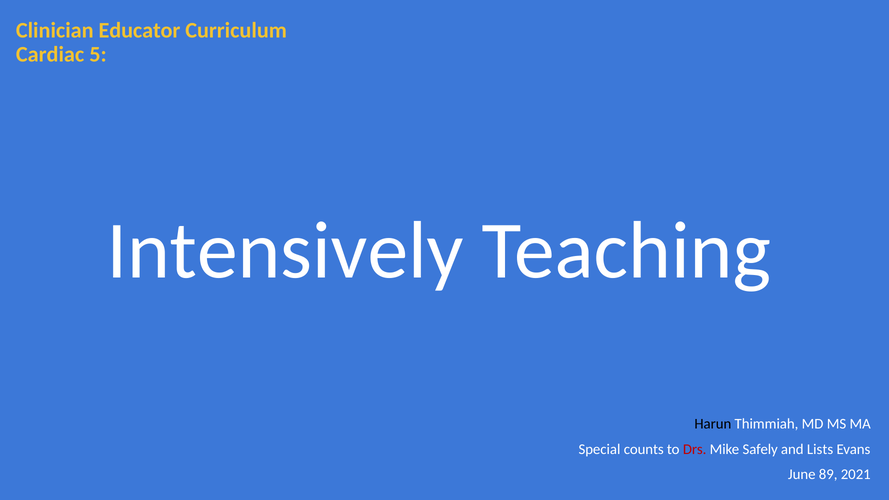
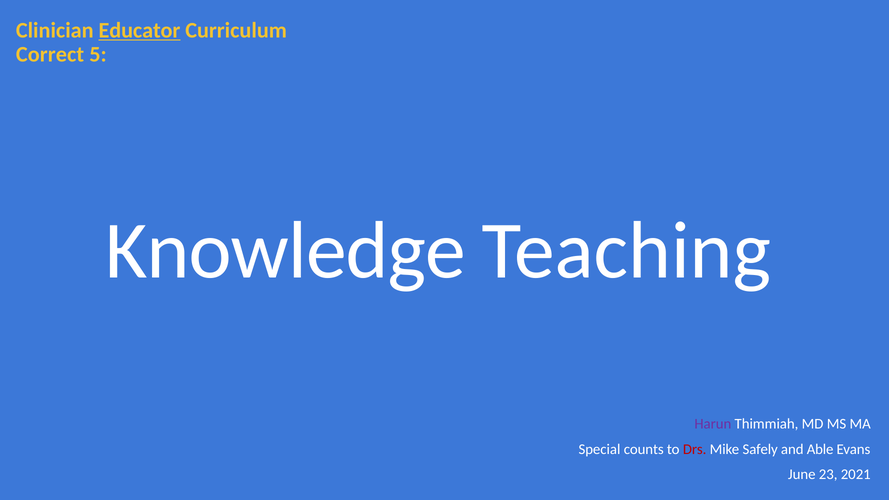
Educator underline: none -> present (139, 30)
Cardiac: Cardiac -> Correct (50, 54)
Intensively: Intensively -> Knowledge (286, 251)
Harun colour: black -> purple (713, 424)
Lists: Lists -> Able (820, 449)
89: 89 -> 23 (828, 475)
